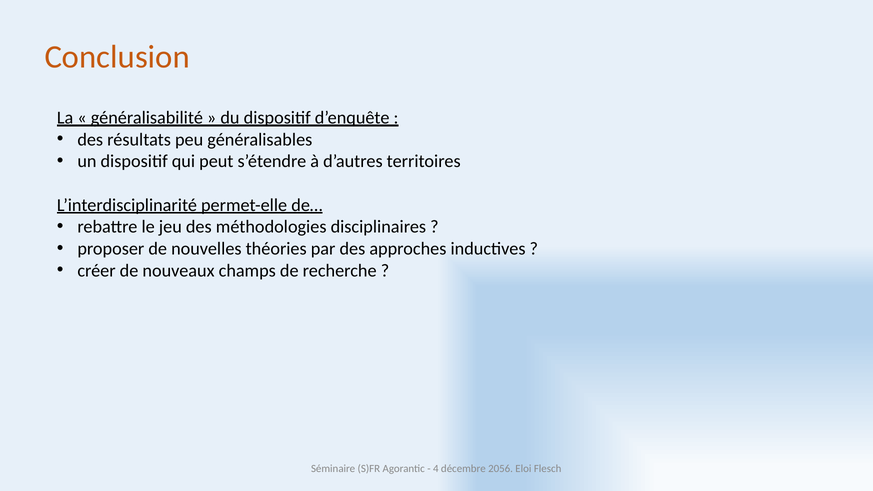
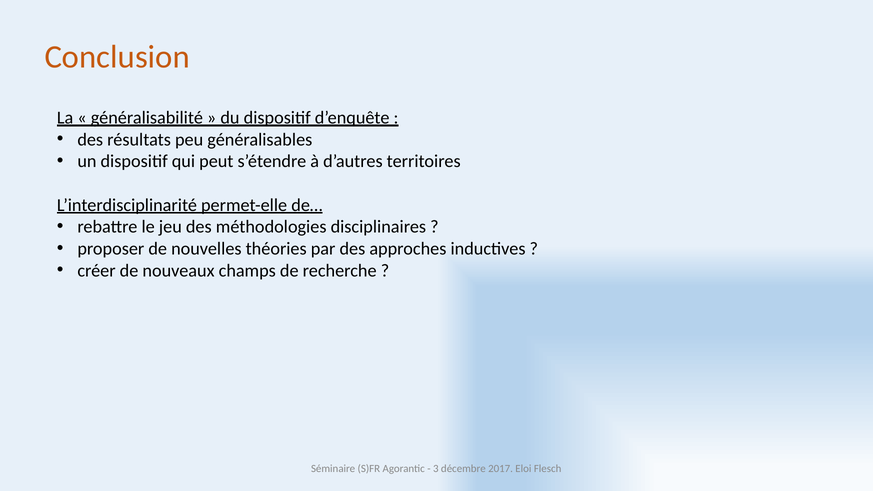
4: 4 -> 3 (436, 469)
2056: 2056 -> 2017 (501, 469)
